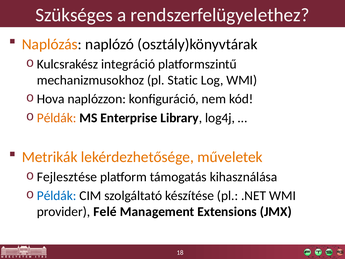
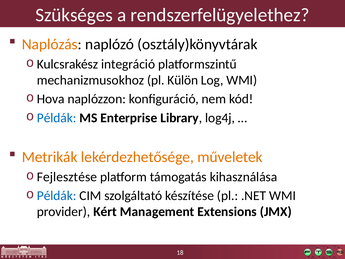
Static: Static -> Külön (183, 80)
Példák colour: orange -> blue (57, 118)
Felé: Felé -> Kért (105, 212)
